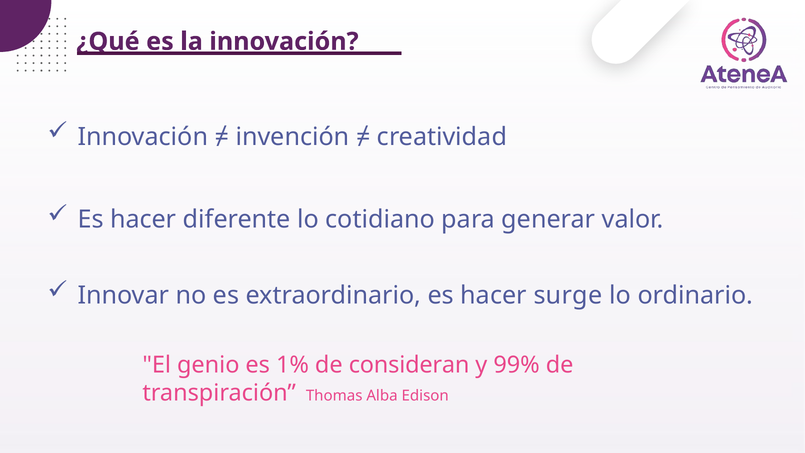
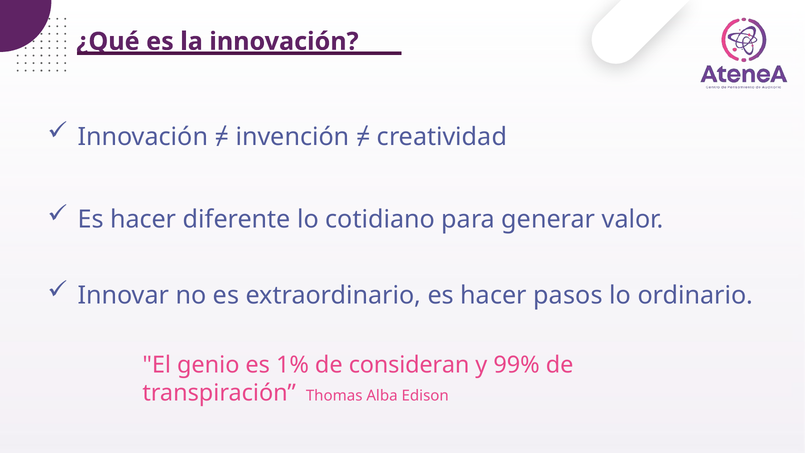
surge: surge -> pasos (568, 296)
